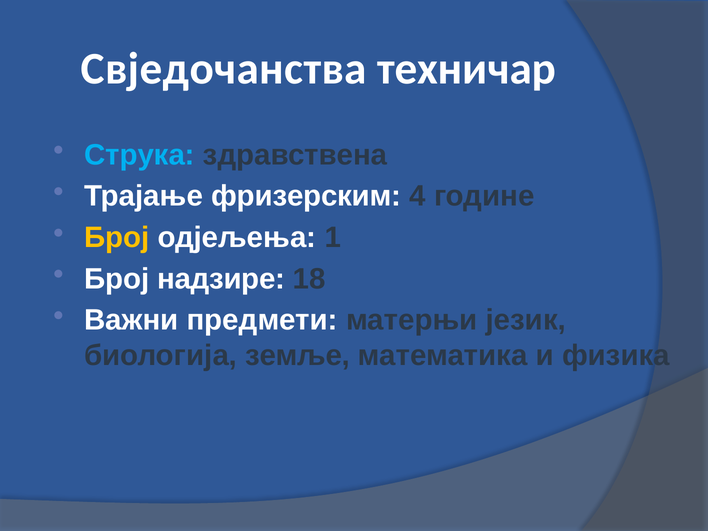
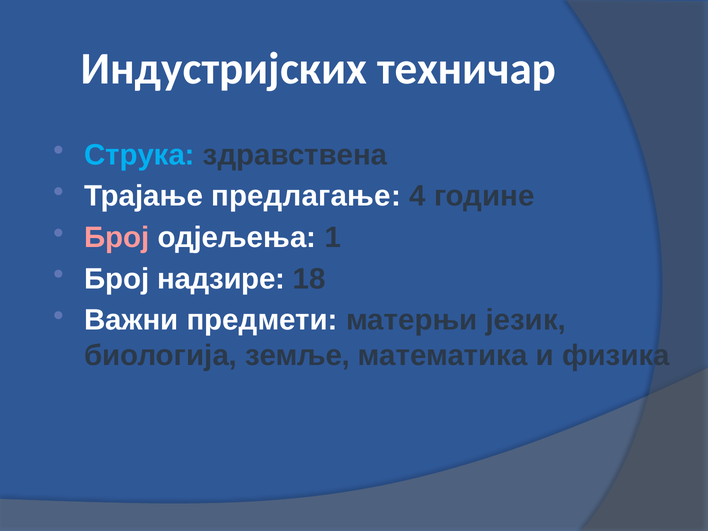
Свједочанства: Свједочанства -> Индустријских (224, 69)
фризерским: фризерским -> предлагање (306, 196)
Број colour: yellow -> pink (117, 238)
